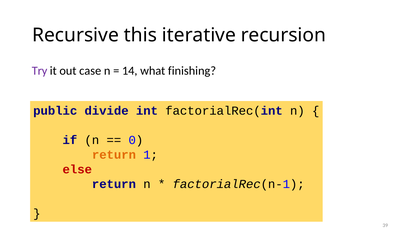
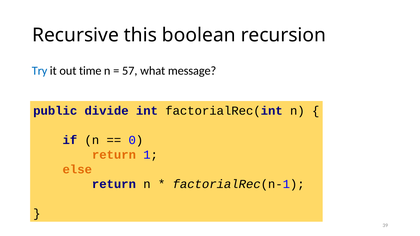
iterative: iterative -> boolean (199, 35)
Try colour: purple -> blue (40, 71)
case: case -> time (90, 71)
14: 14 -> 57 (130, 71)
finishing: finishing -> message (192, 71)
else colour: red -> orange (77, 170)
